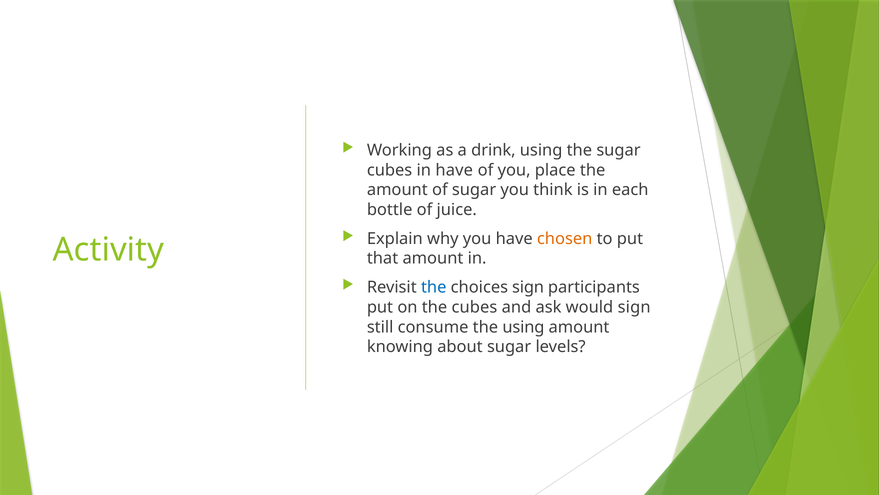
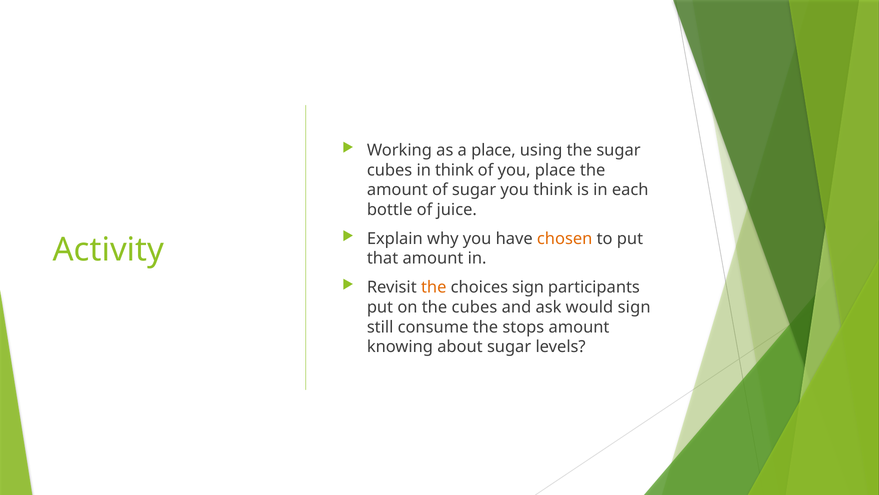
a drink: drink -> place (493, 150)
in have: have -> think (454, 170)
the colour: blue -> orange (434, 287)
the using: using -> stops (523, 327)
